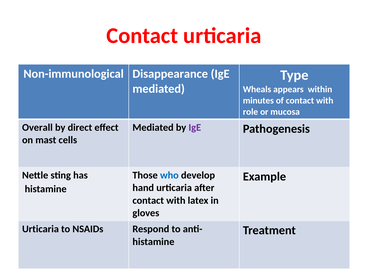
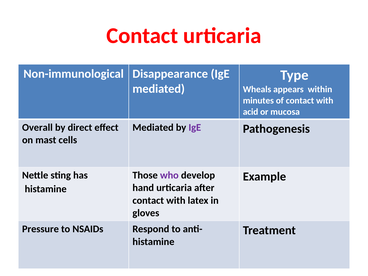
role: role -> acid (251, 112)
who colour: blue -> purple (169, 175)
Urticaria: Urticaria -> Pressure (40, 229)
